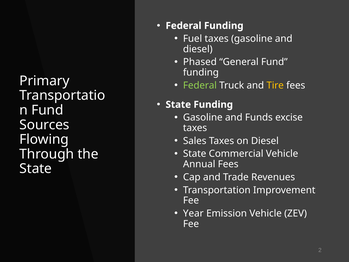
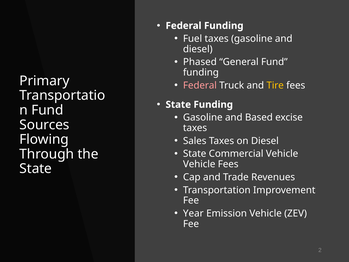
Federal colour: light green -> pink (200, 85)
Funds: Funds -> Based (259, 117)
Annual: Annual -> Vehicle (199, 164)
